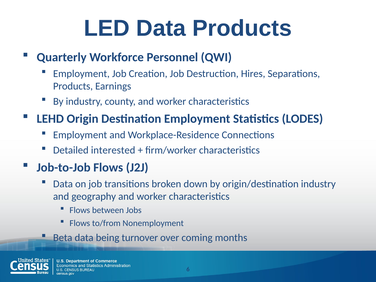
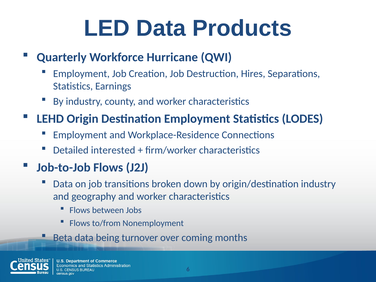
Personnel: Personnel -> Hurricane (172, 57)
Products: Products -> Statistics (73, 86)
